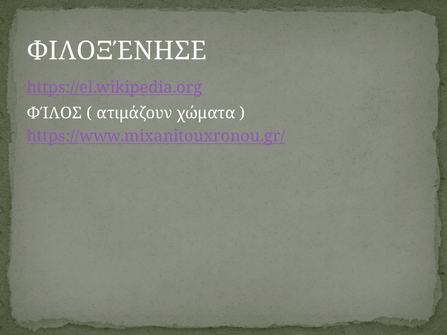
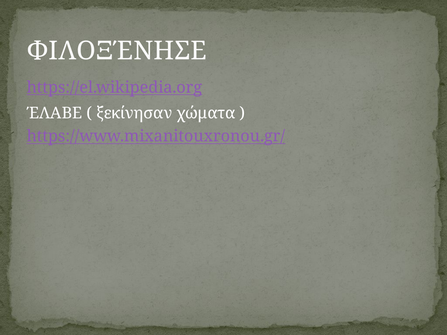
ΦΊΛΟΣ: ΦΊΛΟΣ -> ΈΛΑΒΕ (55, 113)
ατιμάζουν: ατιμάζουν -> ξεκίνησαν (134, 113)
